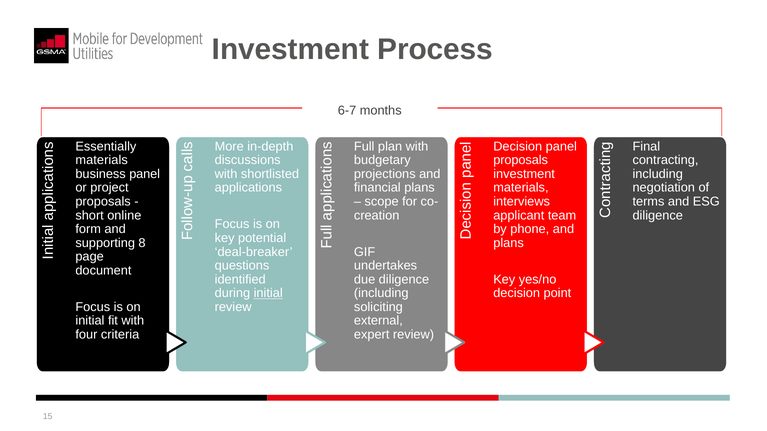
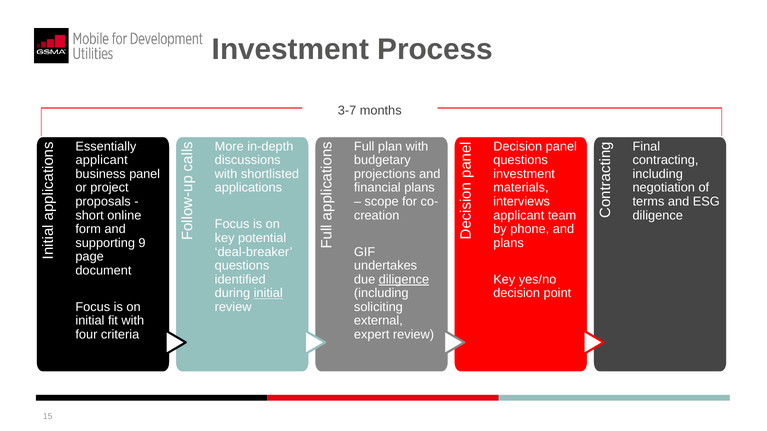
6-7: 6-7 -> 3-7 (347, 111)
materials: materials -> applicant (102, 160)
proposals: proposals -> questions (521, 160)
8: 8 -> 9 (142, 243)
diligence underline: none -> present (404, 280)
